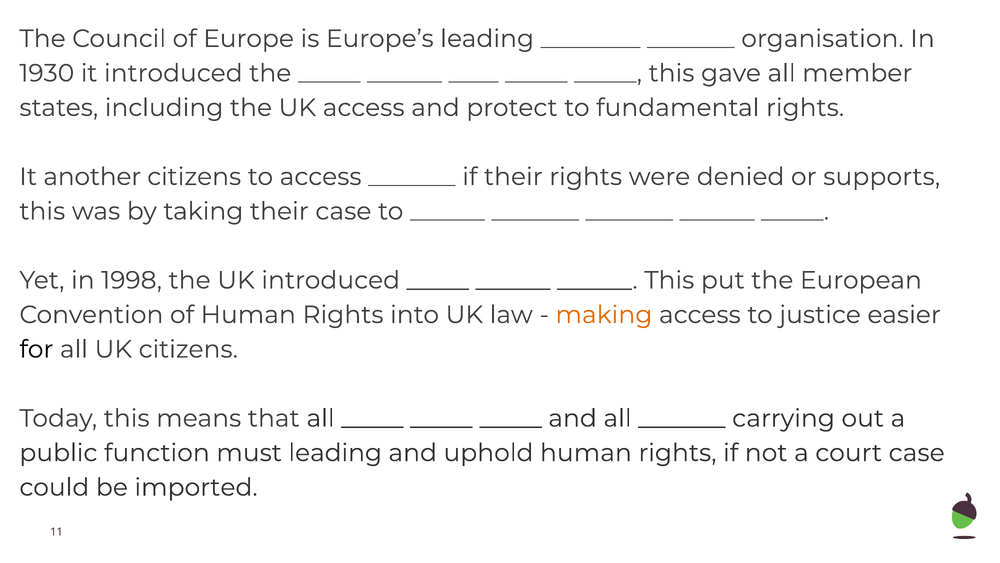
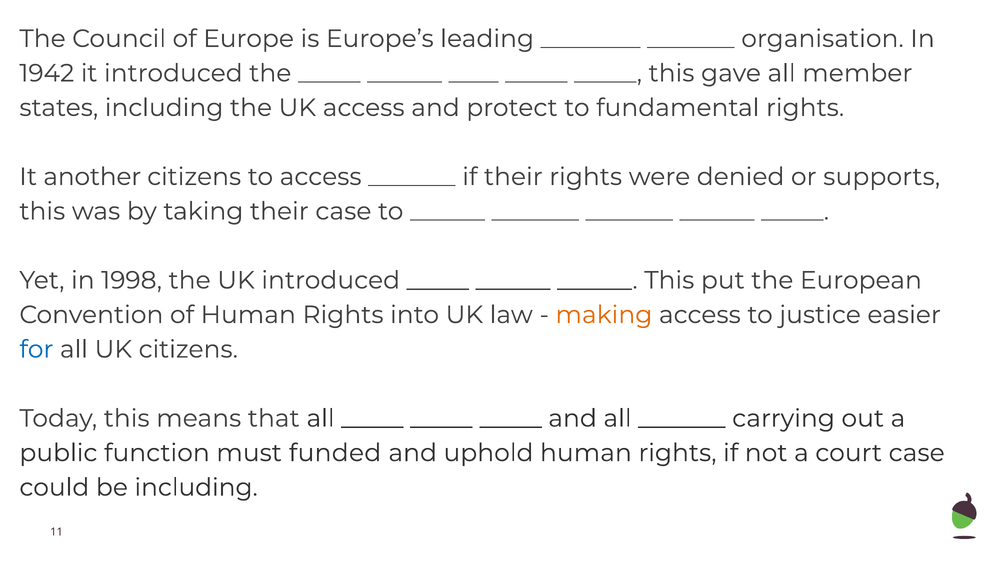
1930: 1930 -> 1942 (47, 73)
for colour: black -> blue (36, 349)
must leading: leading -> funded (335, 453)
be imported: imported -> including (196, 487)
